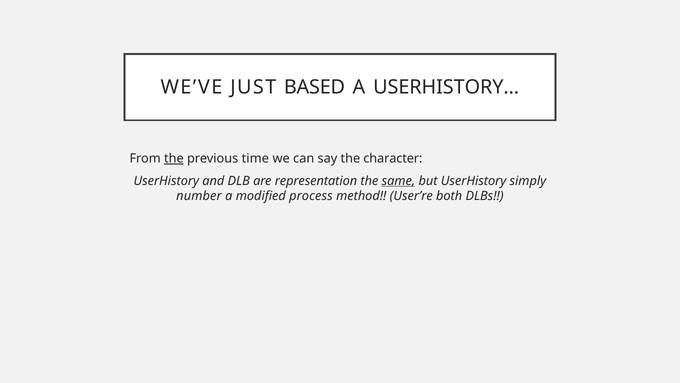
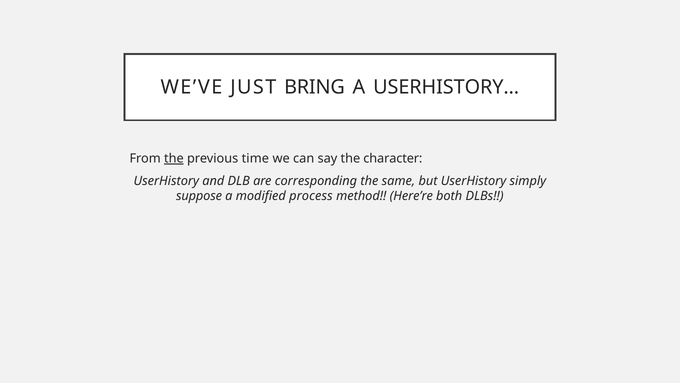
BASED: BASED -> BRING (314, 87)
representation: representation -> corresponding (316, 181)
same underline: present -> none (398, 181)
number: number -> suppose (199, 196)
User’re: User’re -> Here’re (411, 196)
